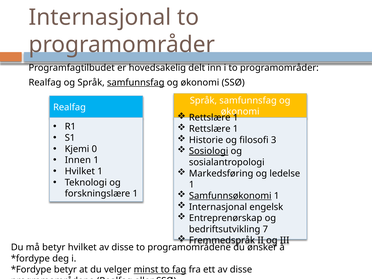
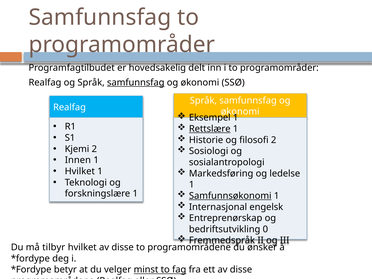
Internasjonal: Internasjonal -> Samfunnsfag (100, 17)
Rettslære: Rettslære -> Eksempel (210, 118)
Rettslære underline: none -> present (210, 129)
filosofi 3: 3 -> 2 (274, 140)
Kjemi 0: 0 -> 2 (94, 149)
Sosiologi underline: present -> none (209, 151)
7: 7 -> 0 (265, 229)
må betyr: betyr -> tilbyr (54, 247)
